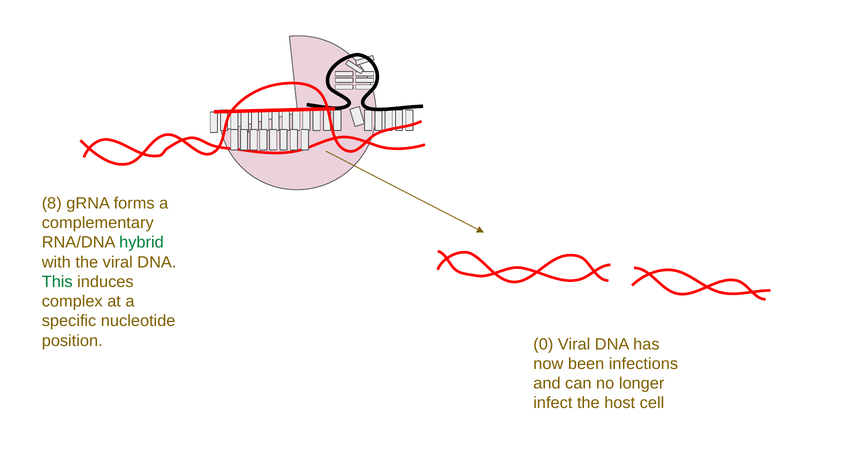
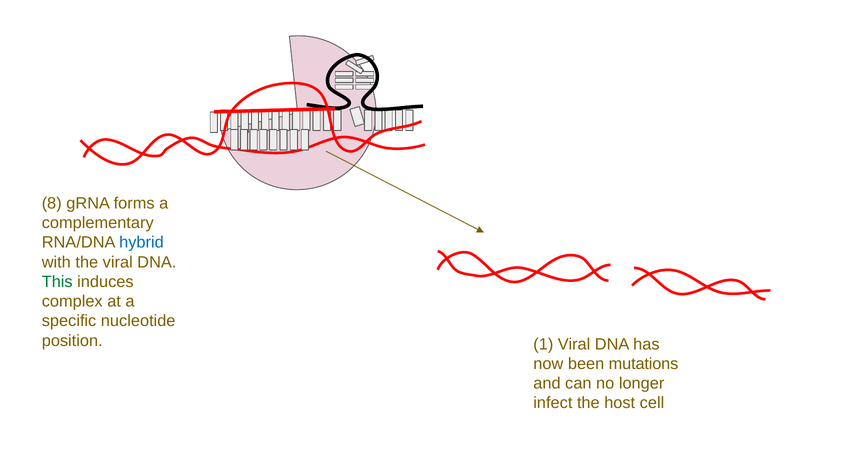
hybrid colour: green -> blue (141, 243)
0: 0 -> 1 (543, 344)
infections: infections -> mutations (644, 364)
